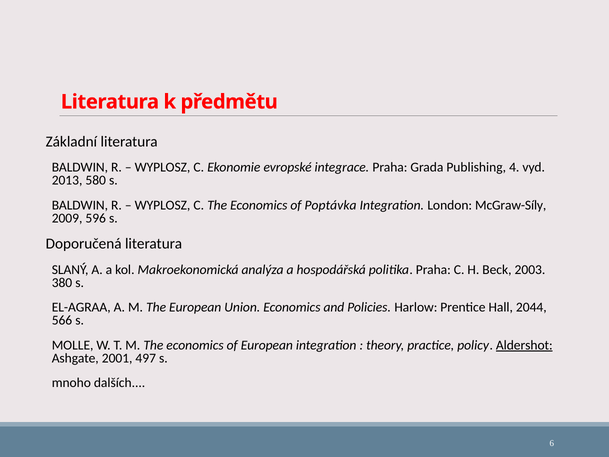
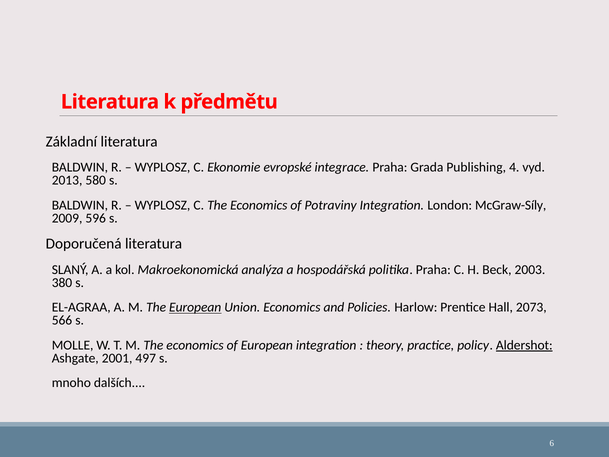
Poptávka: Poptávka -> Potraviny (331, 205)
European underline: none -> present (195, 307)
2044: 2044 -> 2073 (531, 307)
